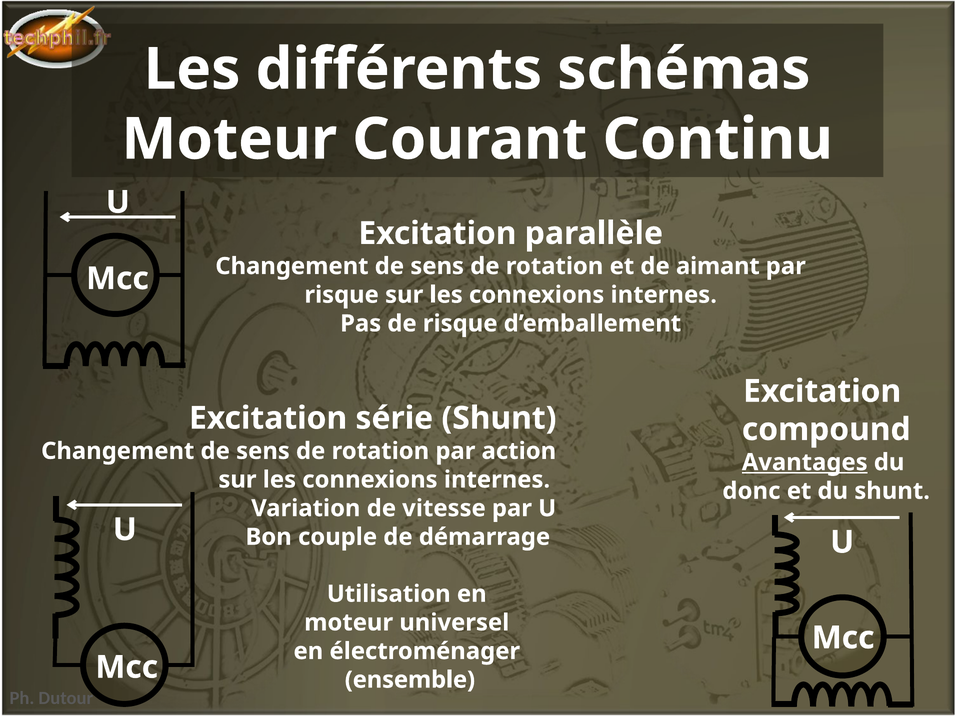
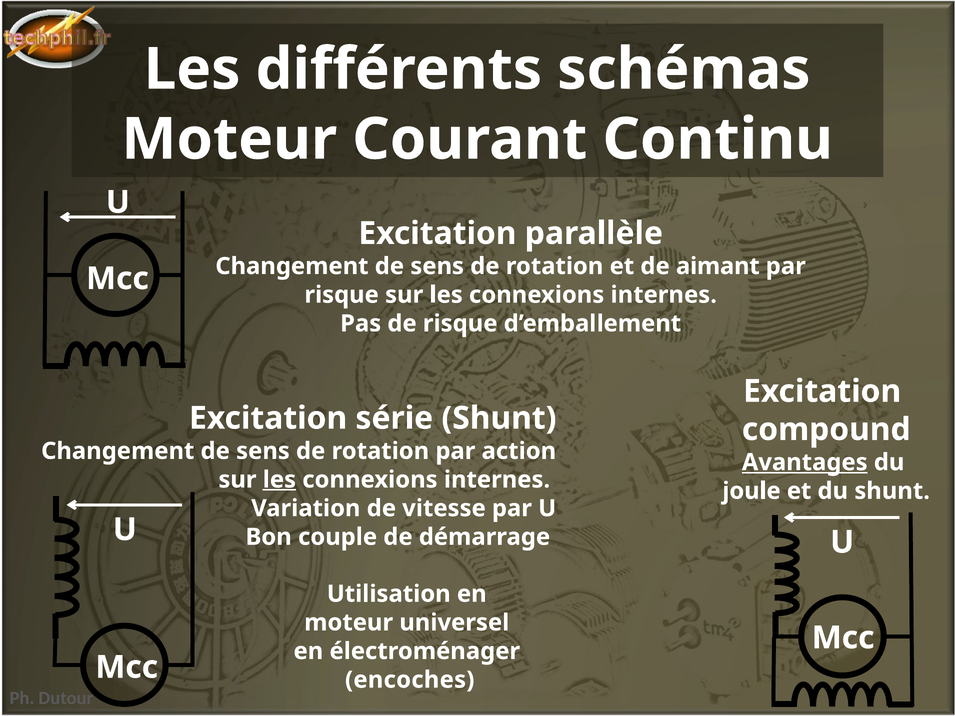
les underline: none -> present (279, 480)
donc: donc -> joule (752, 491)
ensemble: ensemble -> encoches (410, 680)
